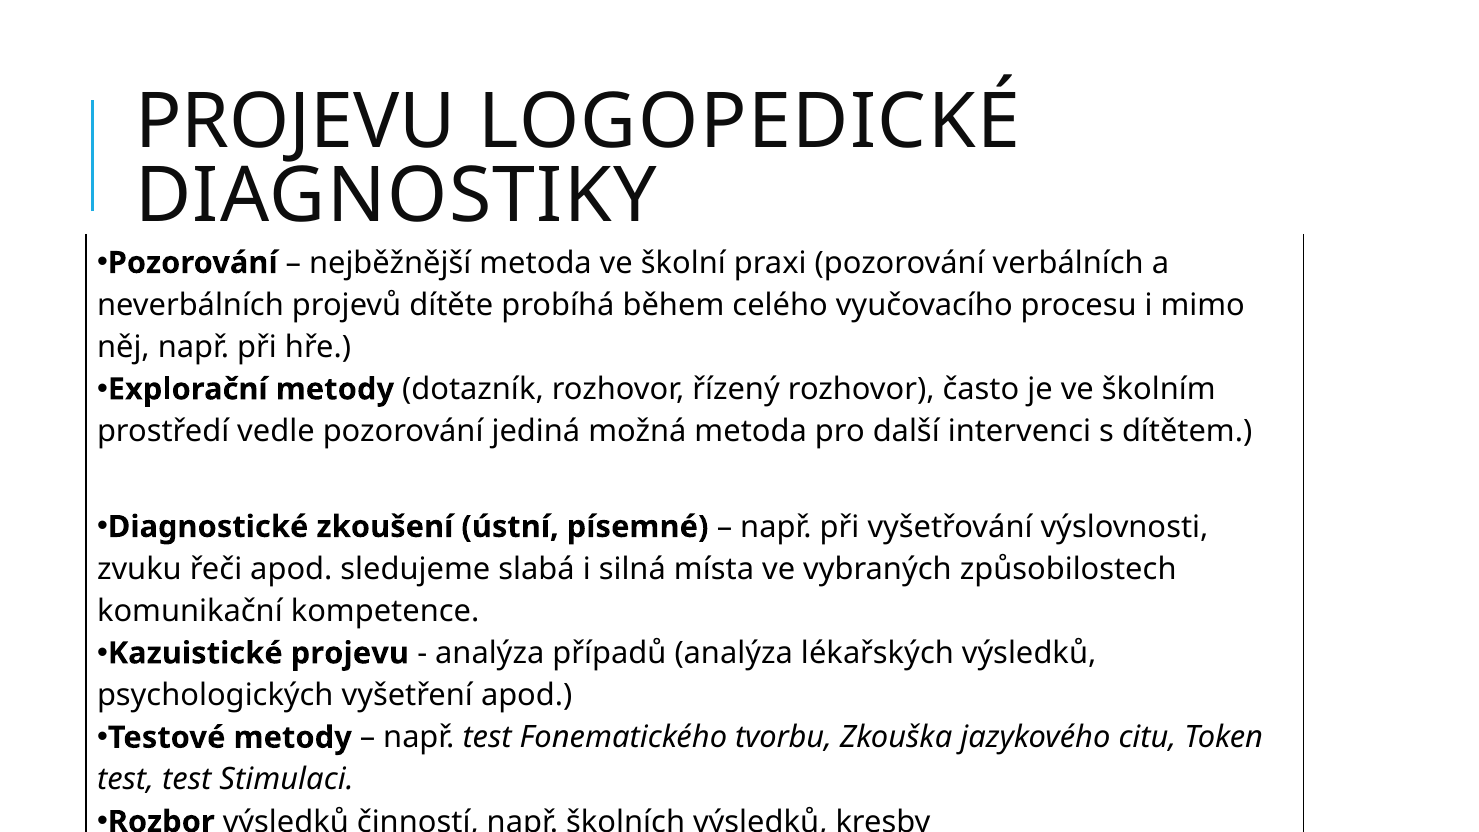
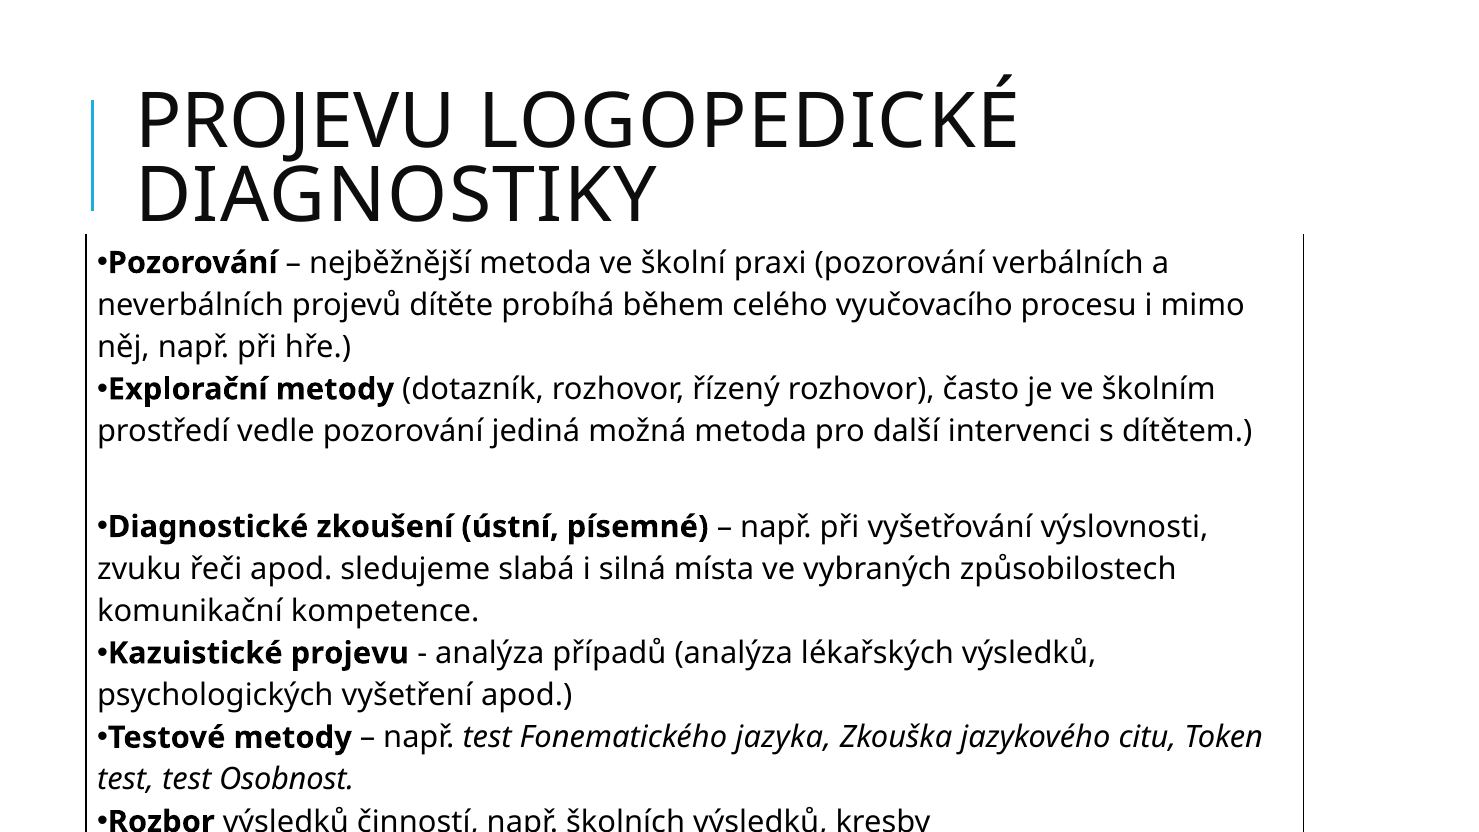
tvorbu: tvorbu -> jazyka (783, 738)
Stimulaci: Stimulaci -> Osobnost (287, 780)
